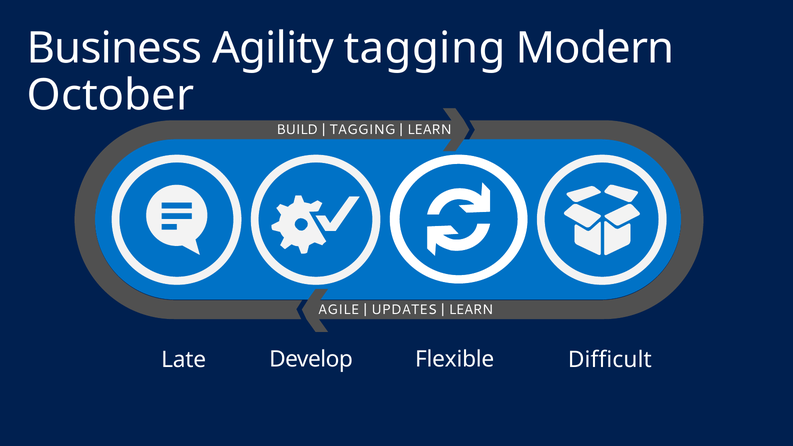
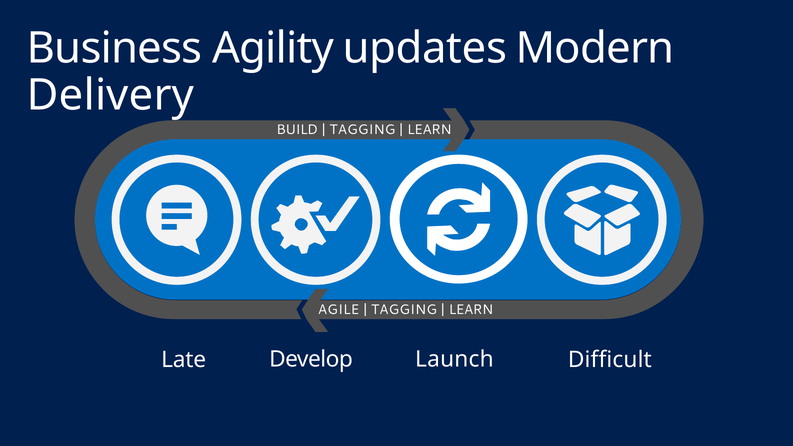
Agility tagging: tagging -> updates (425, 48)
October: October -> Delivery (110, 95)
UPDATES: UPDATES -> TAGGING (404, 310)
Flexible: Flexible -> Launch (454, 359)
